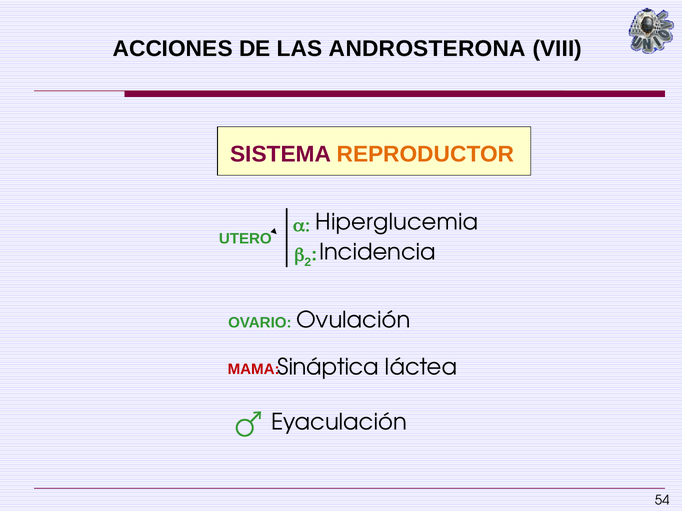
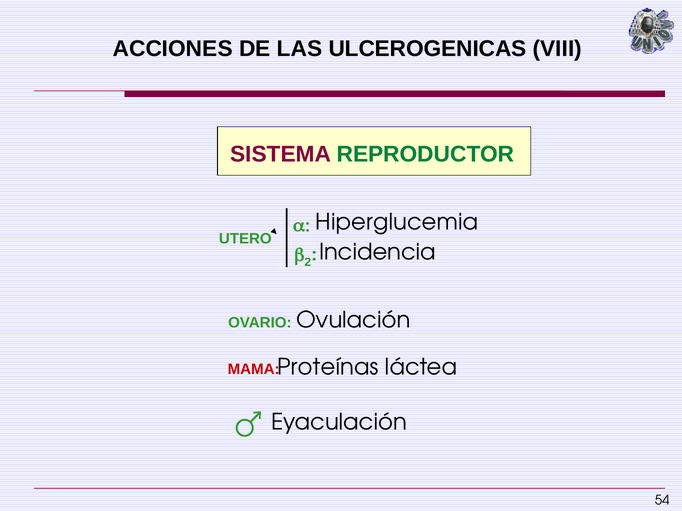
ANDROSTERONA: ANDROSTERONA -> ULCEROGENICAS (428, 49)
REPRODUCTOR colour: orange -> green (426, 154)
Sináptica: Sináptica -> Proteínas (328, 367)
